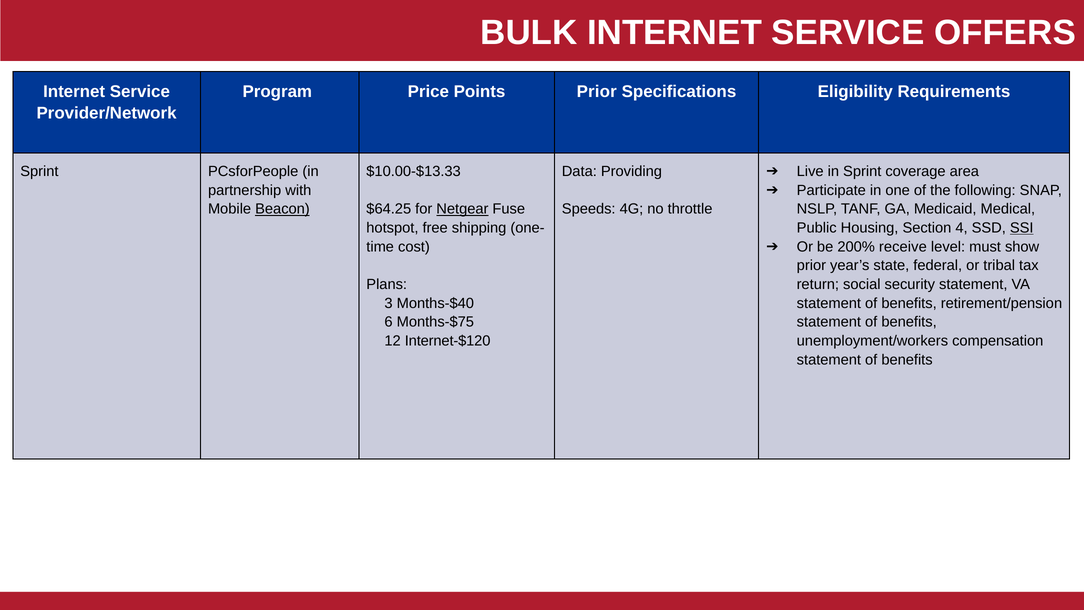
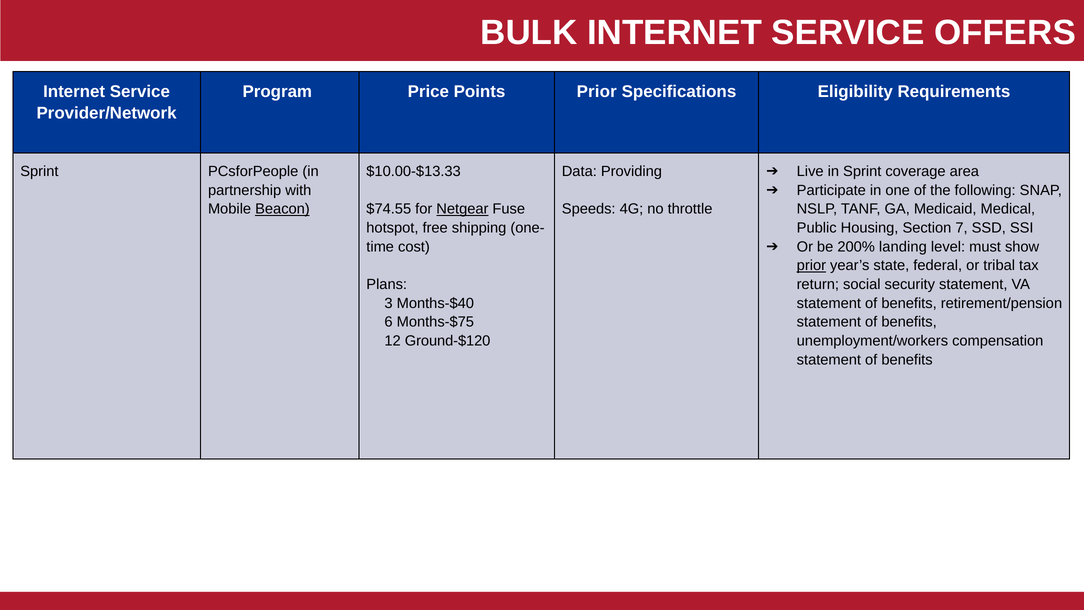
$64.25: $64.25 -> $74.55 (389, 209)
4: 4 -> 7 (962, 228)
SSI underline: present -> none (1022, 228)
receive: receive -> landing (903, 247)
prior underline: none -> present (811, 266)
Internet-$120: Internet-$120 -> Ground-$120 (448, 341)
